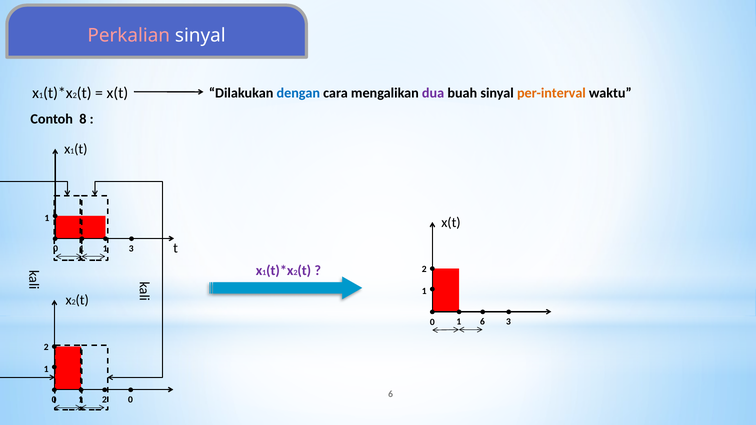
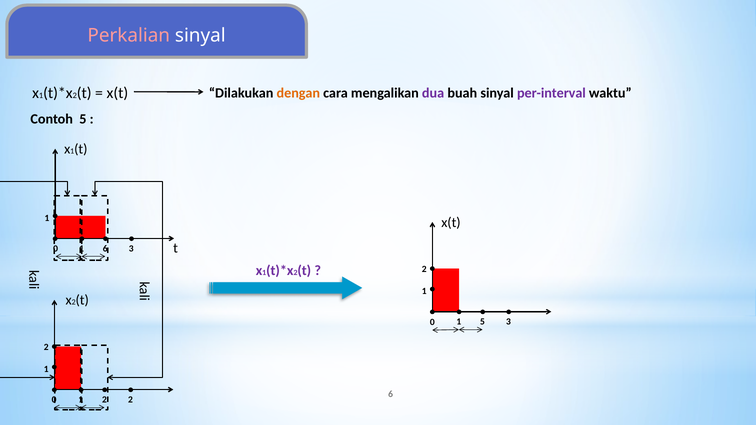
dengan colour: blue -> orange (298, 93)
per-interval colour: orange -> purple (551, 93)
Contoh 8: 8 -> 5 (83, 119)
1 1: 1 -> 6 (105, 249)
1 6: 6 -> 5 (482, 322)
2 0: 0 -> 2 (130, 400)
